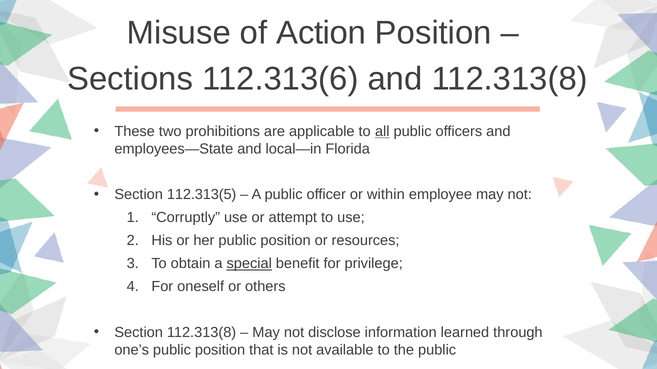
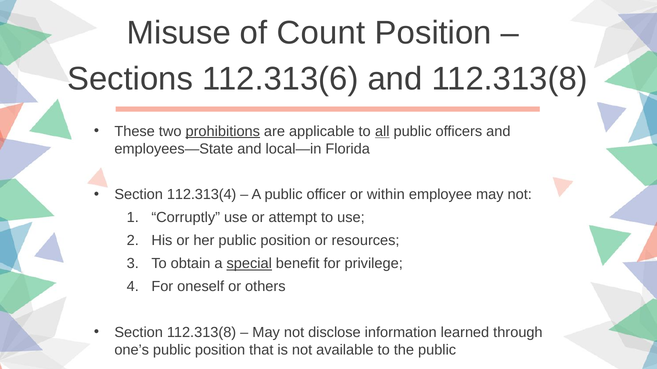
Action: Action -> Count (321, 33)
prohibitions underline: none -> present (223, 131)
112.313(5: 112.313(5 -> 112.313(4 (202, 195)
